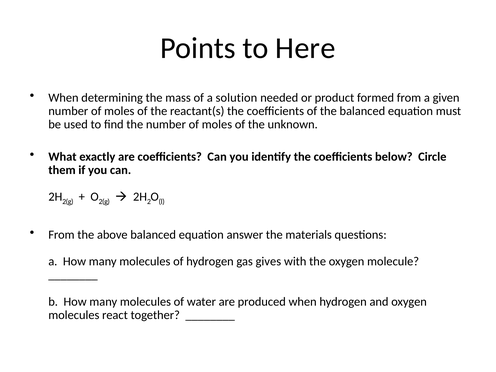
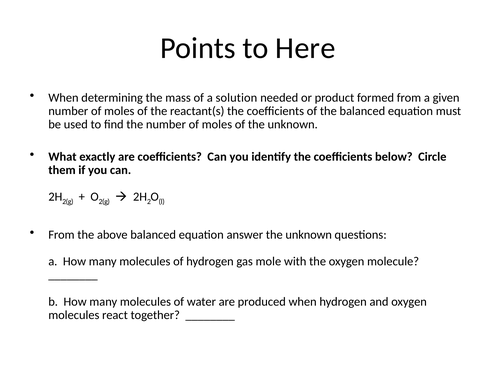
answer the materials: materials -> unknown (309, 235)
gives: gives -> mole (268, 261)
